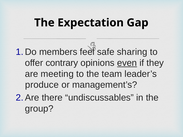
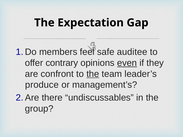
sharing: sharing -> auditee (132, 52)
meeting: meeting -> confront (57, 74)
the underline: none -> present (93, 74)
